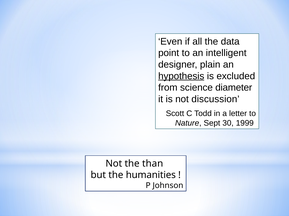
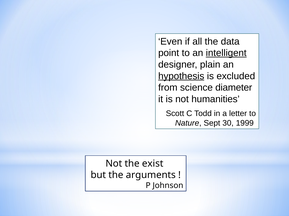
intelligent underline: none -> present (226, 53)
discussion: discussion -> humanities (216, 99)
than: than -> exist (153, 164)
humanities: humanities -> arguments (151, 176)
